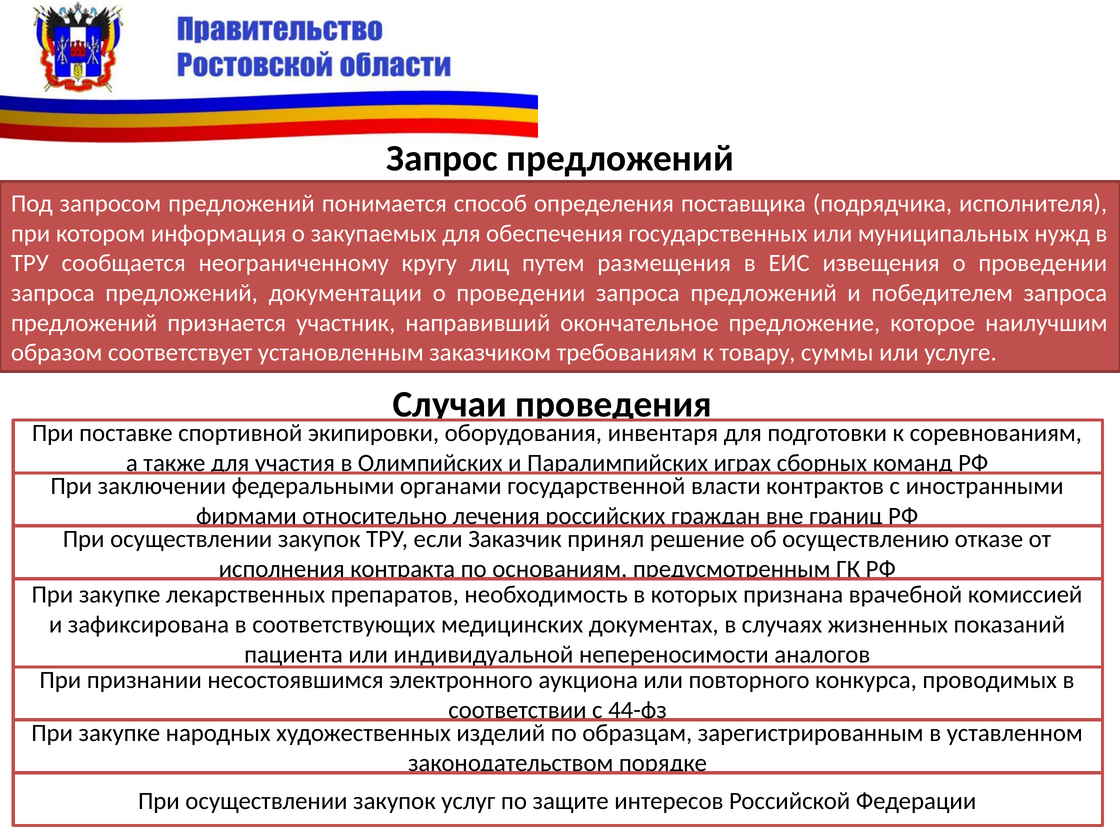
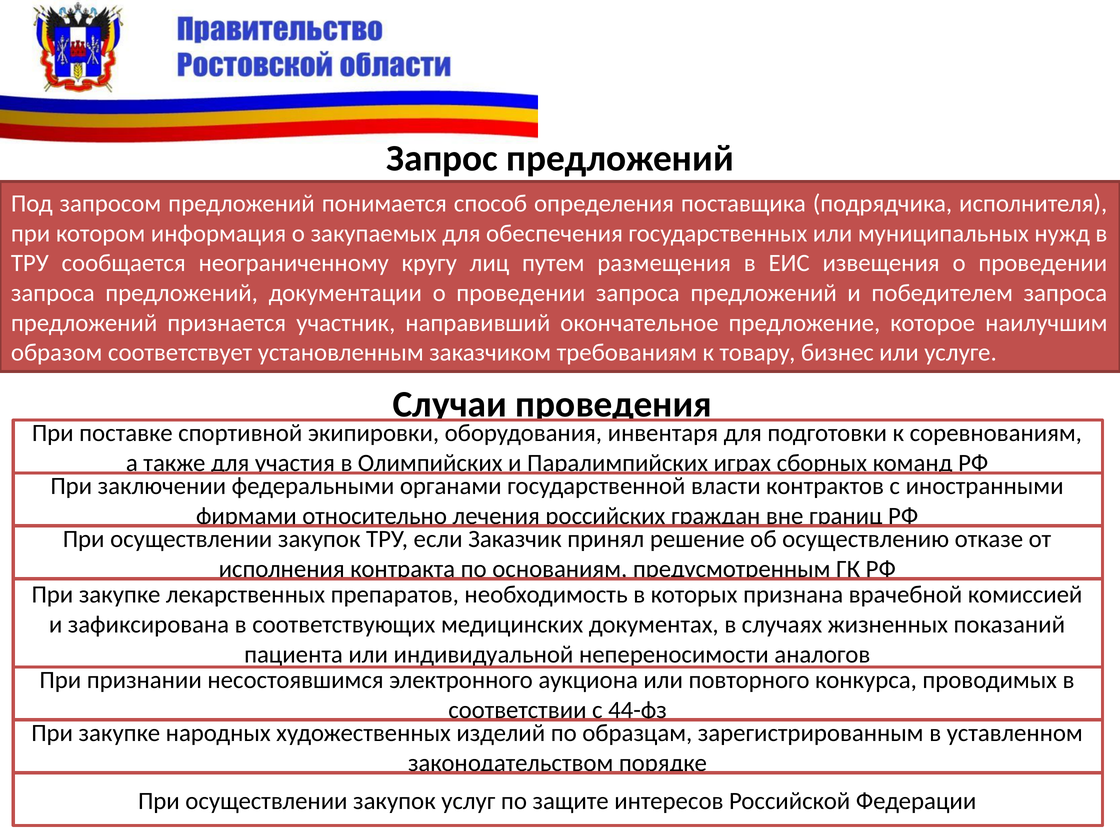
суммы: суммы -> бизнес (837, 353)
